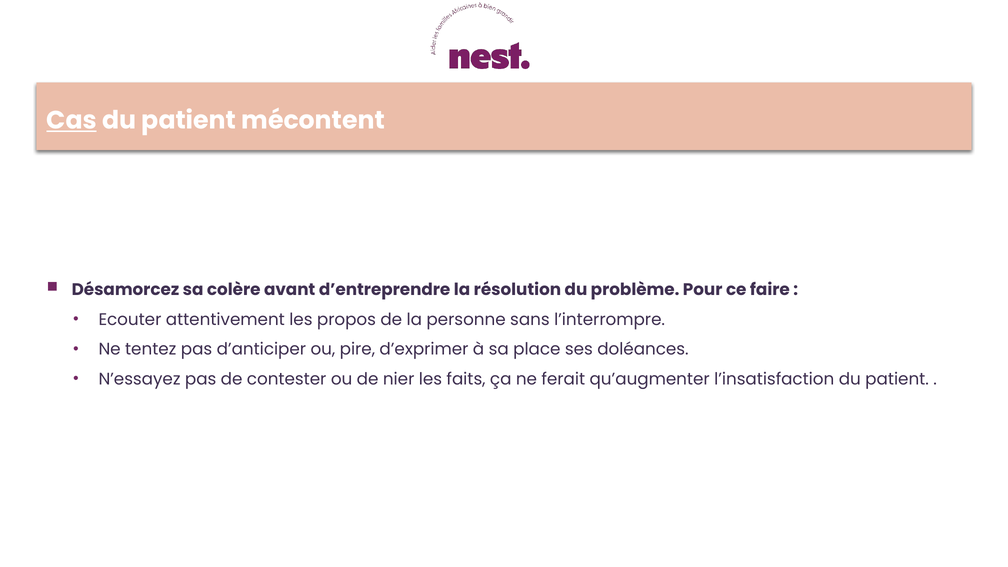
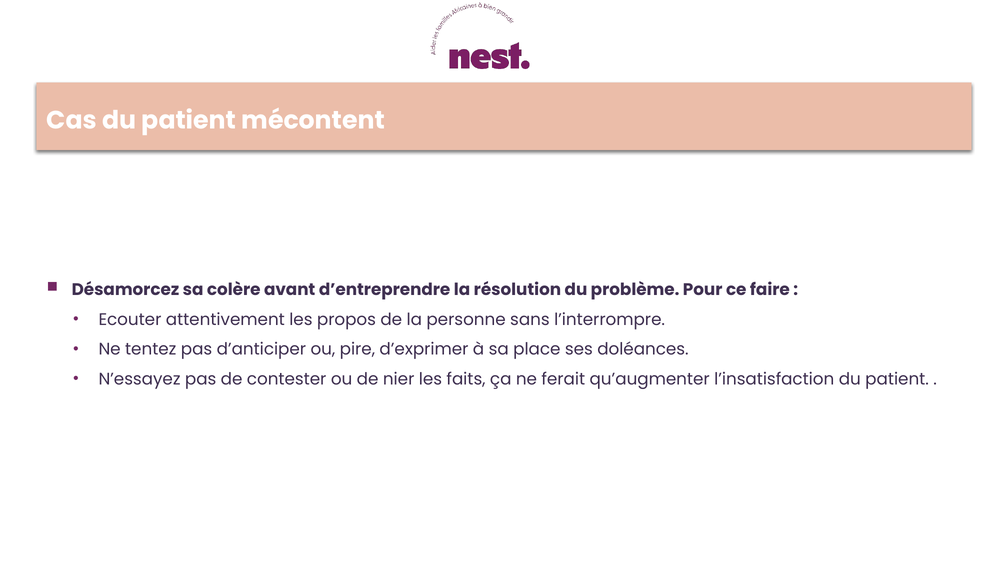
Cas underline: present -> none (72, 121)
